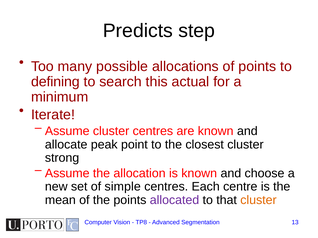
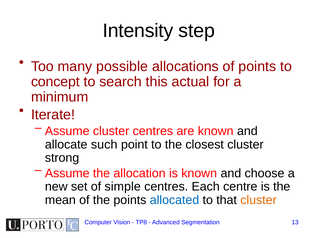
Predicts: Predicts -> Intensity (138, 31)
defining: defining -> concept (55, 82)
peak: peak -> such (104, 145)
allocated colour: purple -> blue (174, 200)
